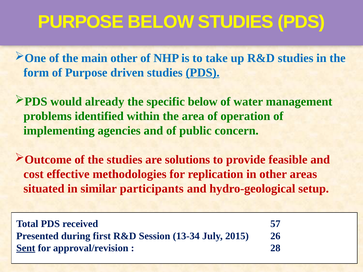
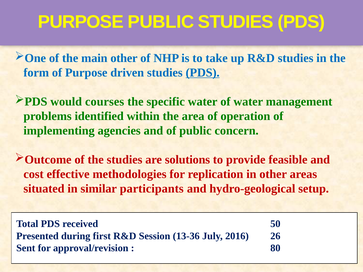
PURPOSE BELOW: BELOW -> PUBLIC (161, 22)
already: already -> courses (105, 102)
specific below: below -> water (203, 102)
57: 57 -> 50 (275, 224)
13-34: 13-34 -> 13-36 (186, 236)
2015: 2015 -> 2016 (237, 236)
Sent underline: present -> none (26, 248)
28: 28 -> 80 (275, 248)
